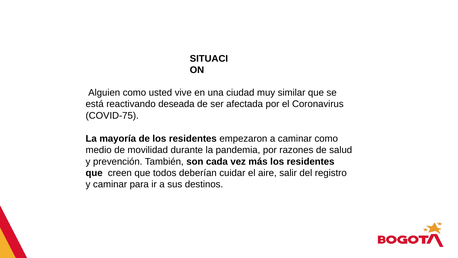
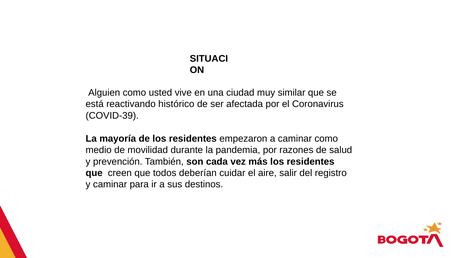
deseada: deseada -> histórico (176, 104)
COVID-75: COVID-75 -> COVID-39 (112, 115)
